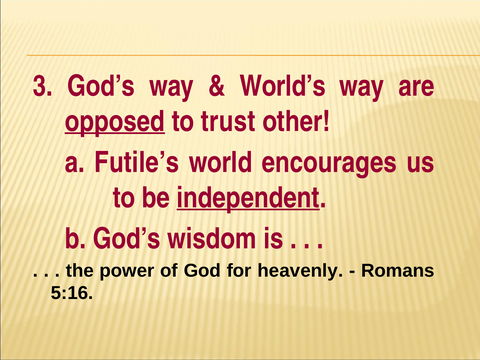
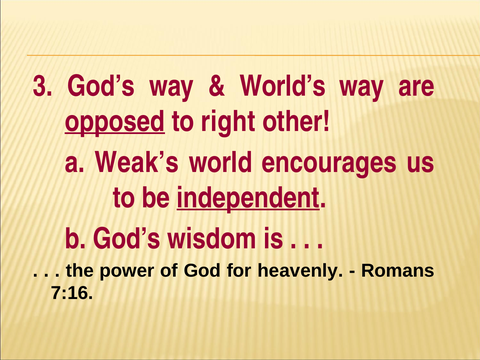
trust: trust -> right (228, 121)
Futile’s: Futile’s -> Weak’s (137, 162)
5:16: 5:16 -> 7:16 (72, 293)
